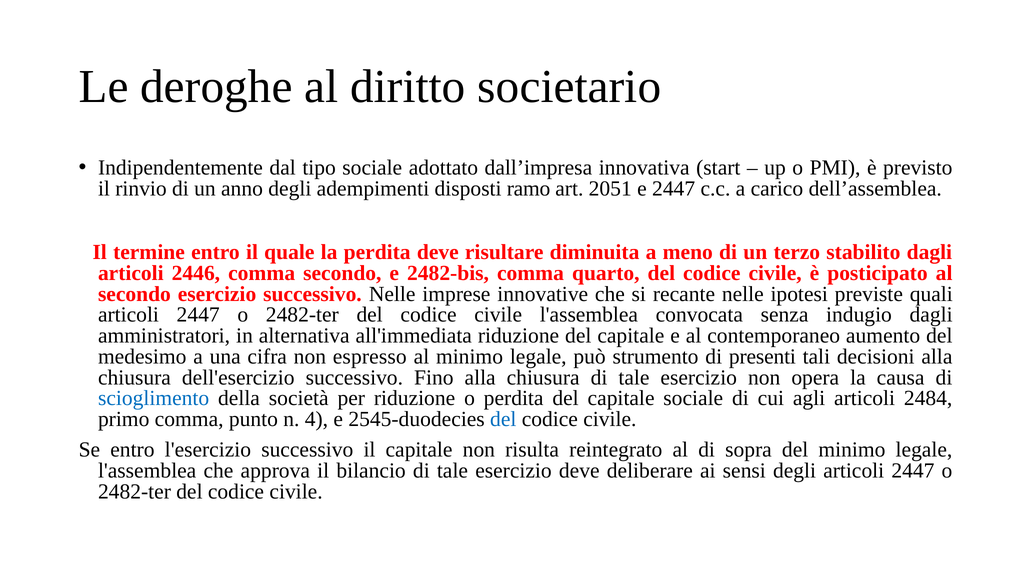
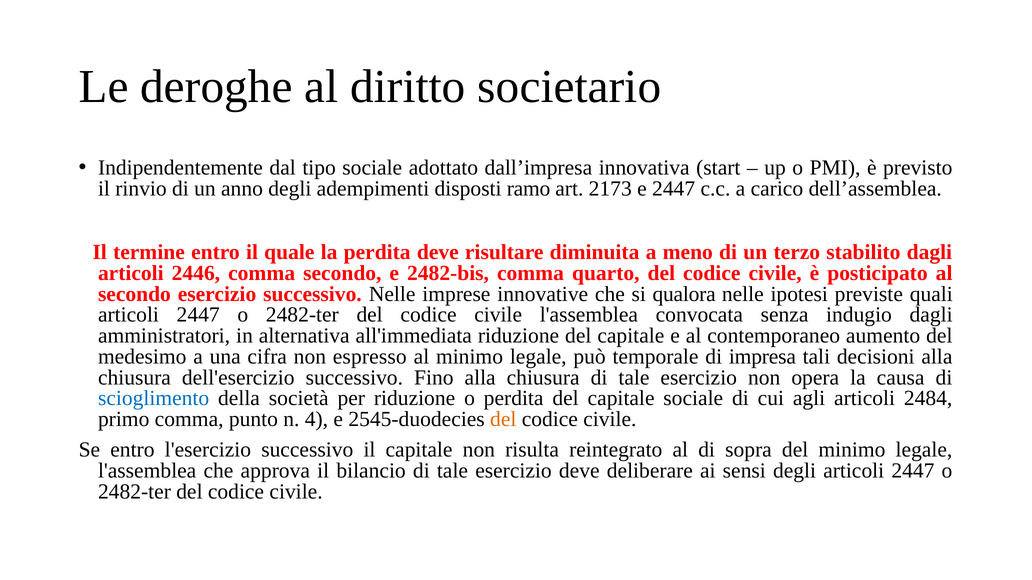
2051: 2051 -> 2173 (610, 189)
recante: recante -> qualora (684, 294)
strumento: strumento -> temporale (656, 357)
presenti: presenti -> impresa (762, 357)
del colour: blue -> orange (503, 420)
